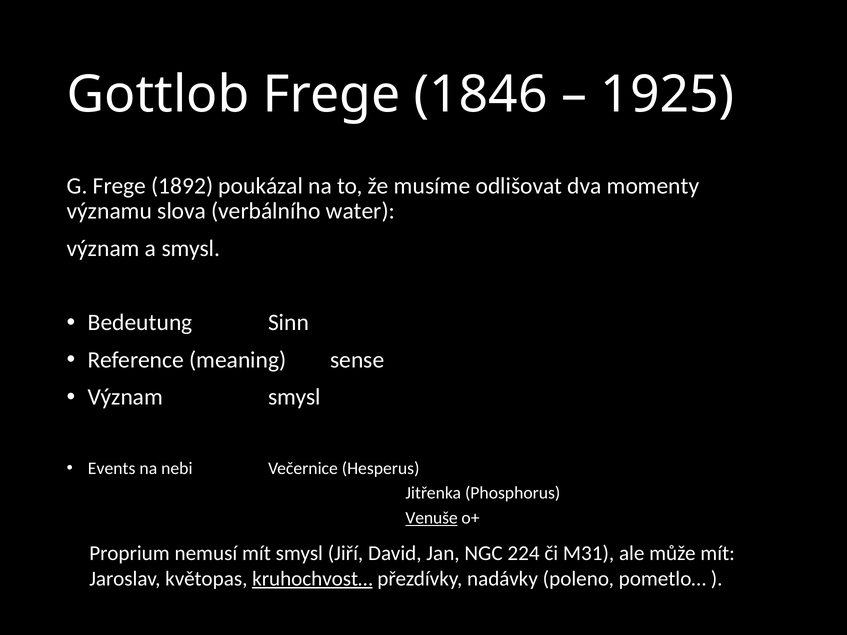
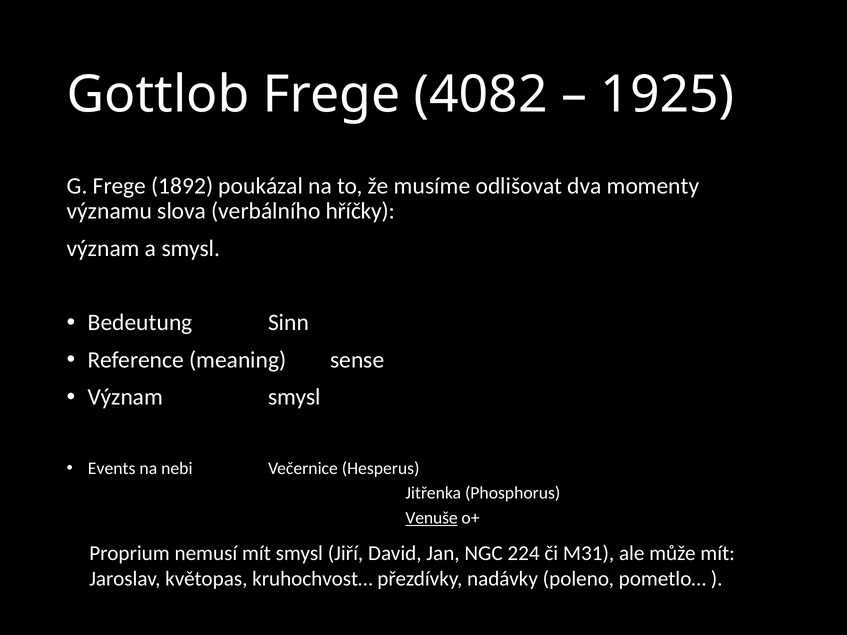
1846: 1846 -> 4082 (481, 95)
water: water -> hříčky (360, 211)
kruhochvost… underline: present -> none (312, 579)
